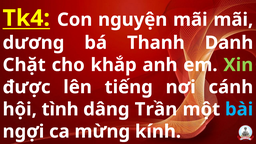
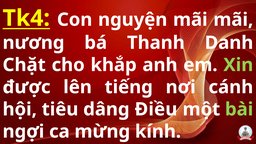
dương: dương -> nương (34, 43)
tình: tình -> tiêu (60, 109)
Trần: Trần -> Điều (156, 109)
bài colour: light blue -> light green (239, 109)
